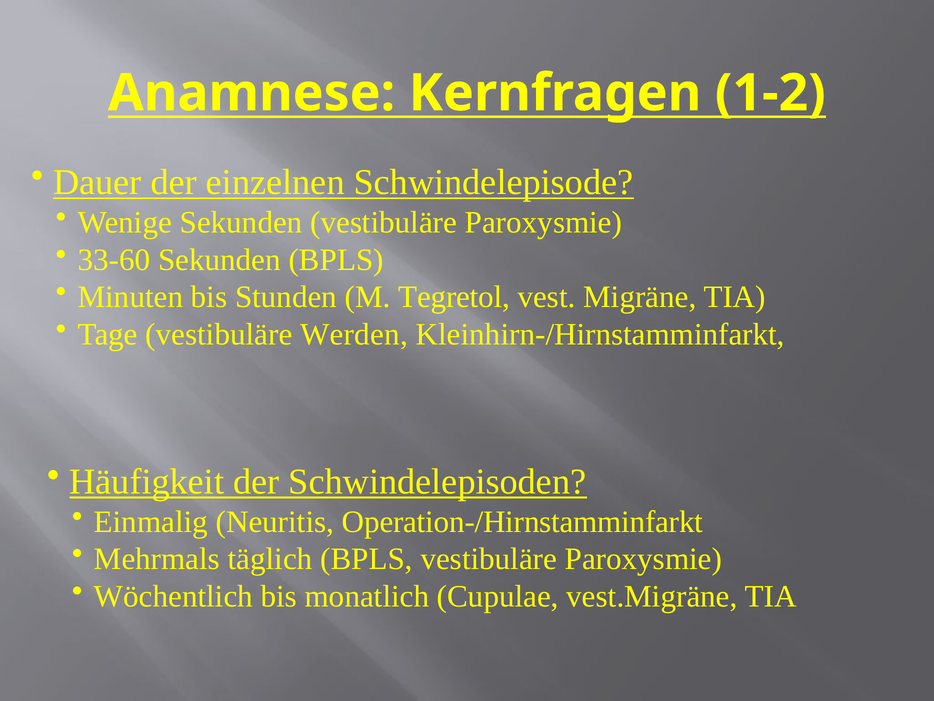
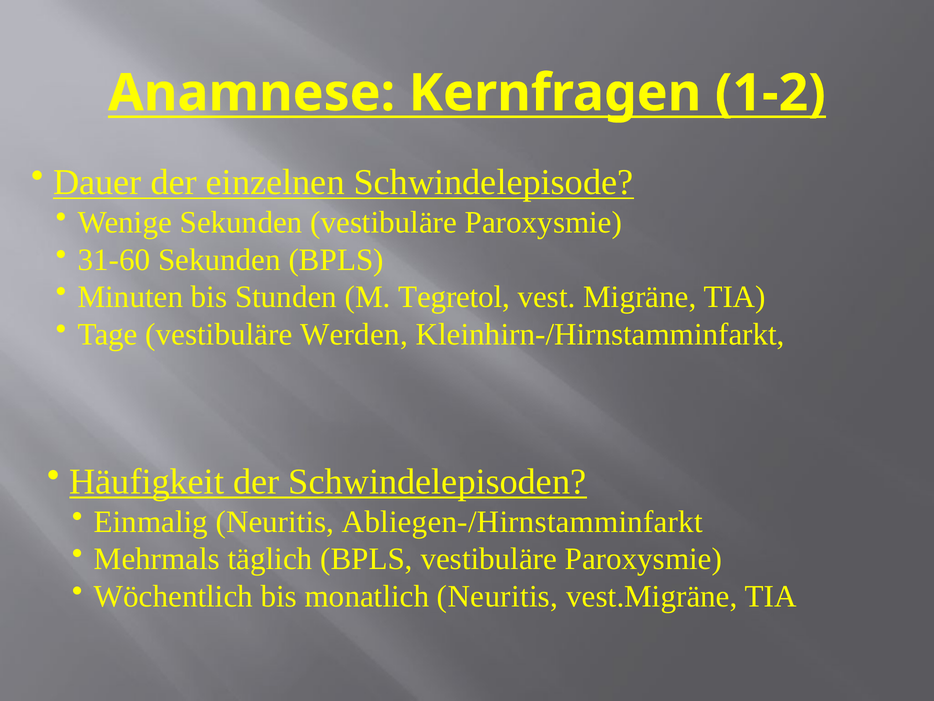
33-60: 33-60 -> 31-60 (114, 260)
Operation-/Hirnstamminfarkt: Operation-/Hirnstamminfarkt -> Abliegen-/Hirnstamminfarkt (522, 521)
monatlich Cupulae: Cupulae -> Neuritis (498, 596)
